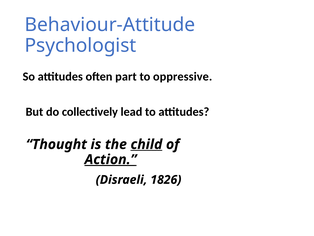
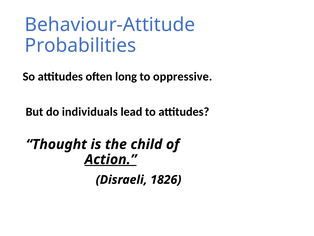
Psychologist: Psychologist -> Probabilities (81, 46)
part: part -> long (126, 76)
collectively: collectively -> individuals (90, 112)
child underline: present -> none (146, 144)
